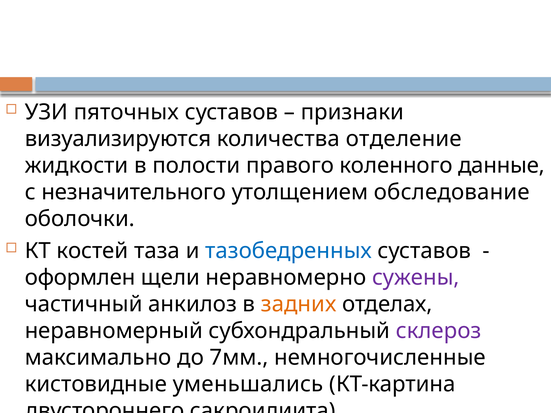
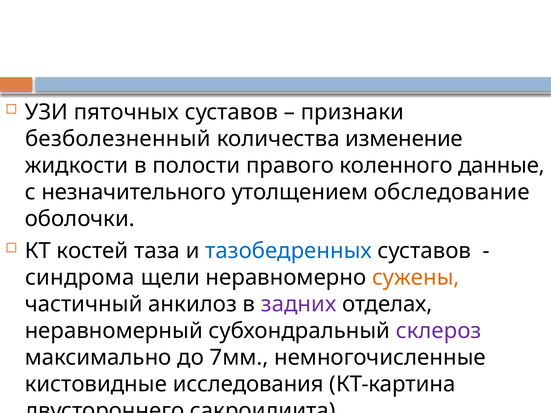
визуализируются: визуализируются -> безболезненный (118, 139)
отделение: отделение -> изменение (404, 139)
оформлен: оформлен -> синдрома (80, 278)
сужены colour: purple -> orange (416, 278)
задних colour: orange -> purple (299, 304)
уменьшались: уменьшались -> исследования (248, 384)
